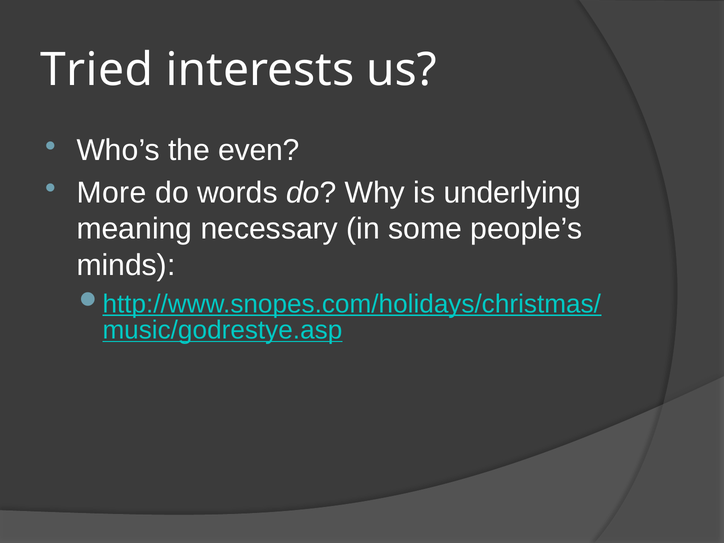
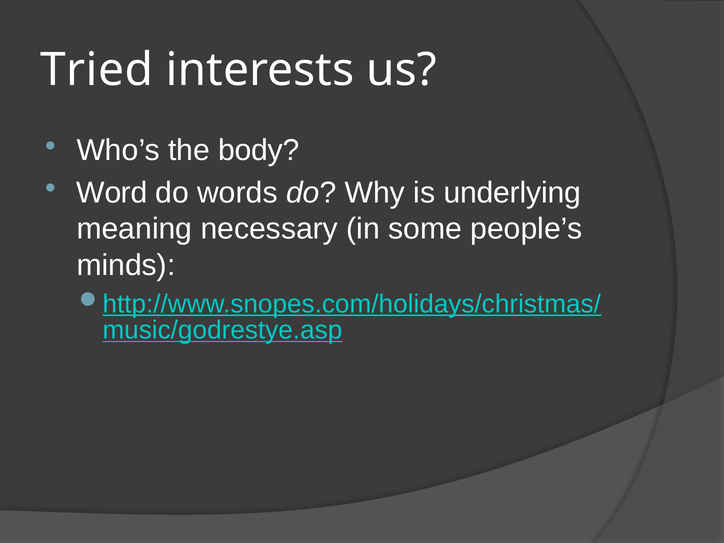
even: even -> body (259, 151)
More: More -> Word (112, 193)
